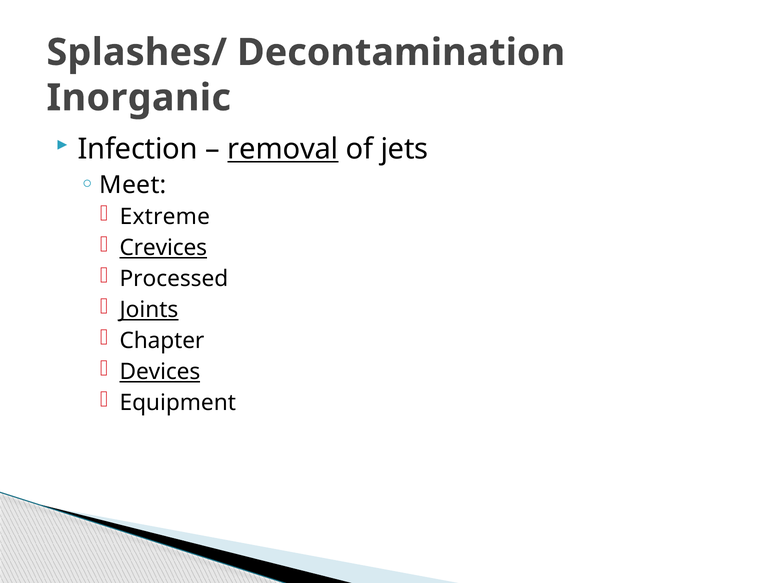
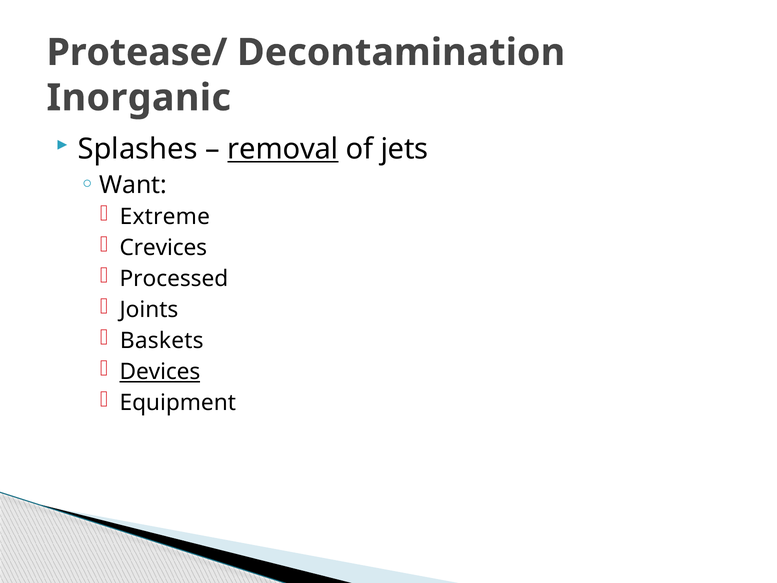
Splashes/: Splashes/ -> Protease/ (137, 52)
Infection: Infection -> Splashes (138, 149)
Meet: Meet -> Want (133, 185)
Crevices underline: present -> none (163, 248)
Joints underline: present -> none (149, 310)
Chapter: Chapter -> Baskets (162, 341)
